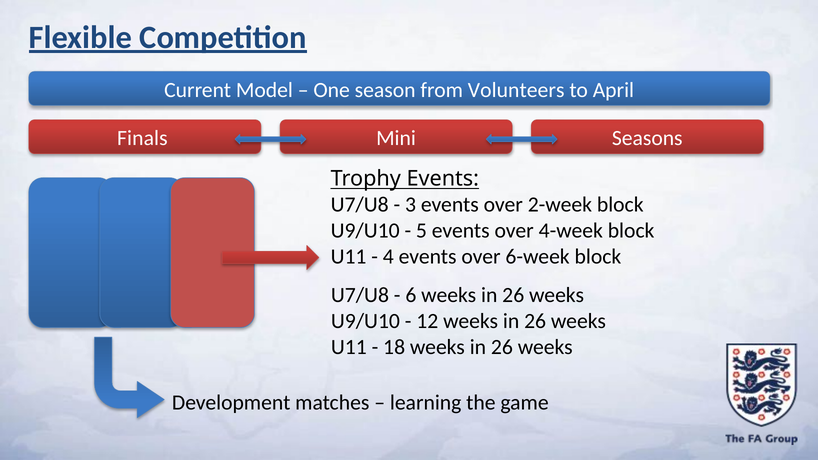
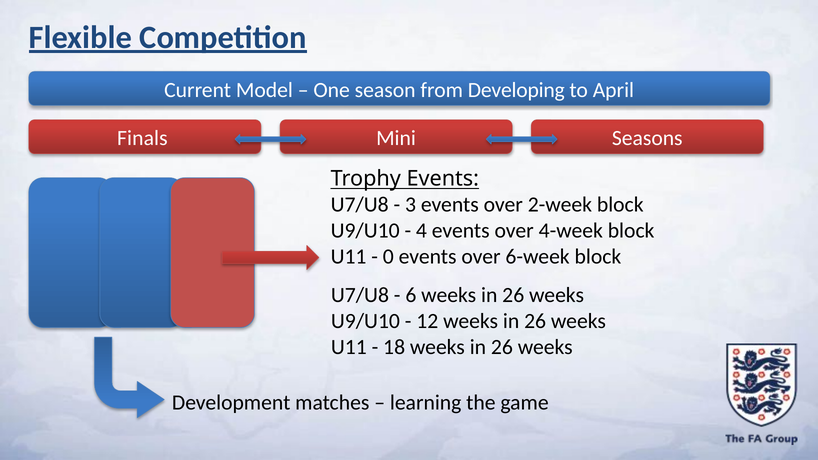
Volunteers: Volunteers -> Developing (516, 90)
5: 5 -> 4 (421, 231)
4: 4 -> 0 (388, 256)
